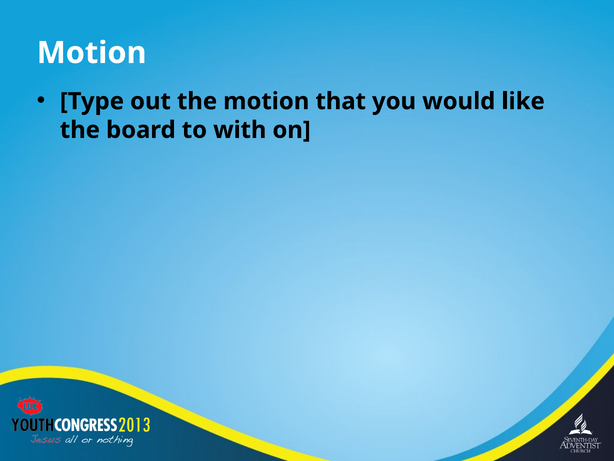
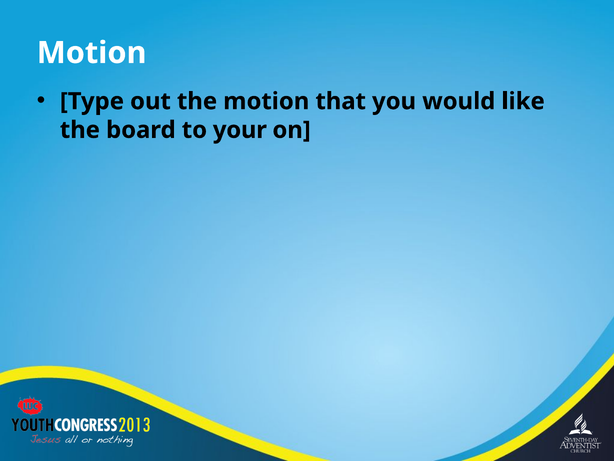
with: with -> your (240, 130)
